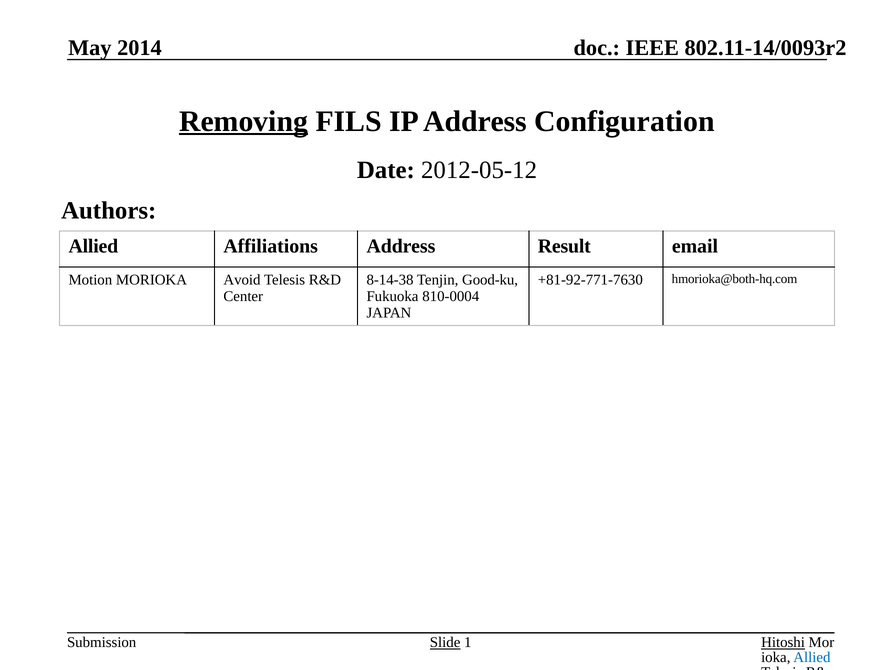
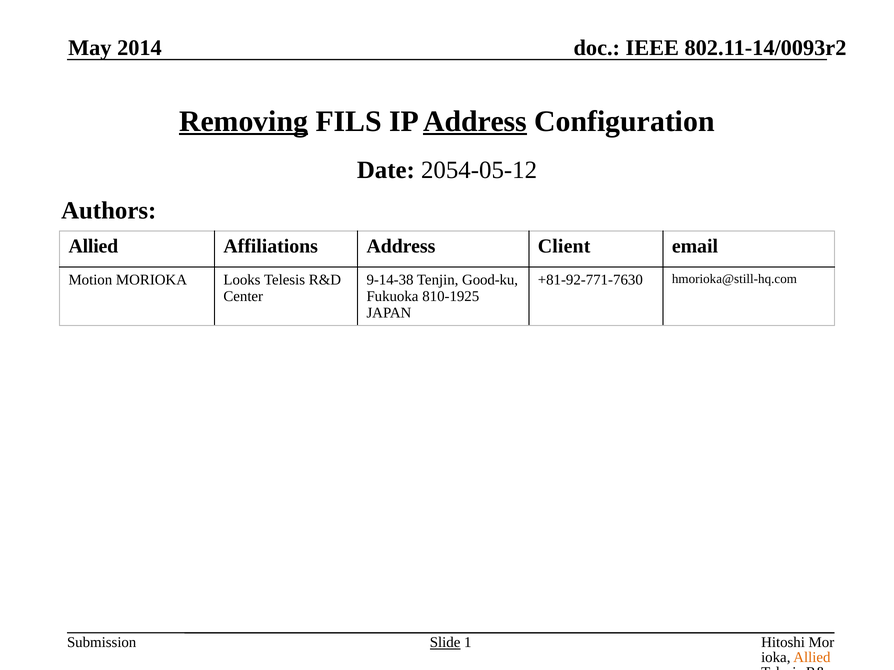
Address underline: none -> present (475, 121)
2012-05-12: 2012-05-12 -> 2054-05-12 (479, 170)
Result: Result -> Client (564, 247)
Avoid: Avoid -> Looks (242, 280)
8-14-38: 8-14-38 -> 9-14-38 (390, 280)
hmorioka@both-hq.com: hmorioka@both-hq.com -> hmorioka@still-hq.com (734, 279)
810-0004: 810-0004 -> 810-1925 (451, 297)
Hitoshi underline: present -> none (783, 643)
Allied colour: blue -> orange (812, 658)
